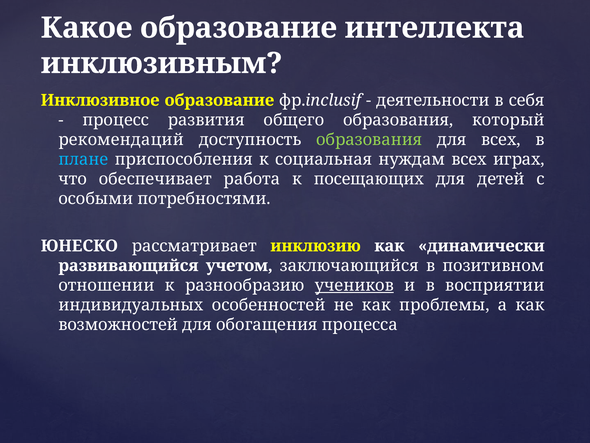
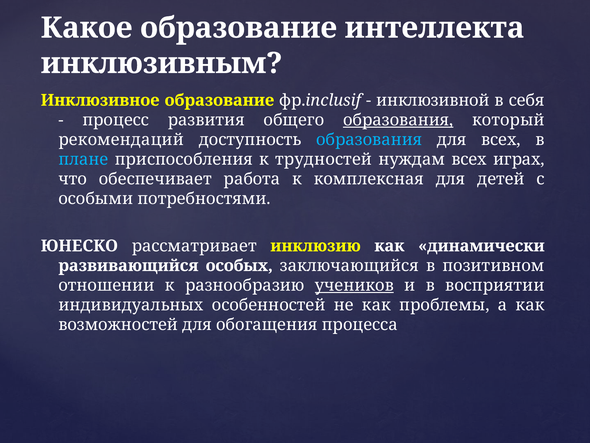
деятельности: деятельности -> инклюзивной (433, 100)
образования underline: none -> present (398, 120)
образования colour: light green -> light blue (369, 140)
социальная: социальная -> трудностей (324, 159)
посещающих: посещающих -> комплексная (369, 179)
учетом: учетом -> особых (239, 265)
